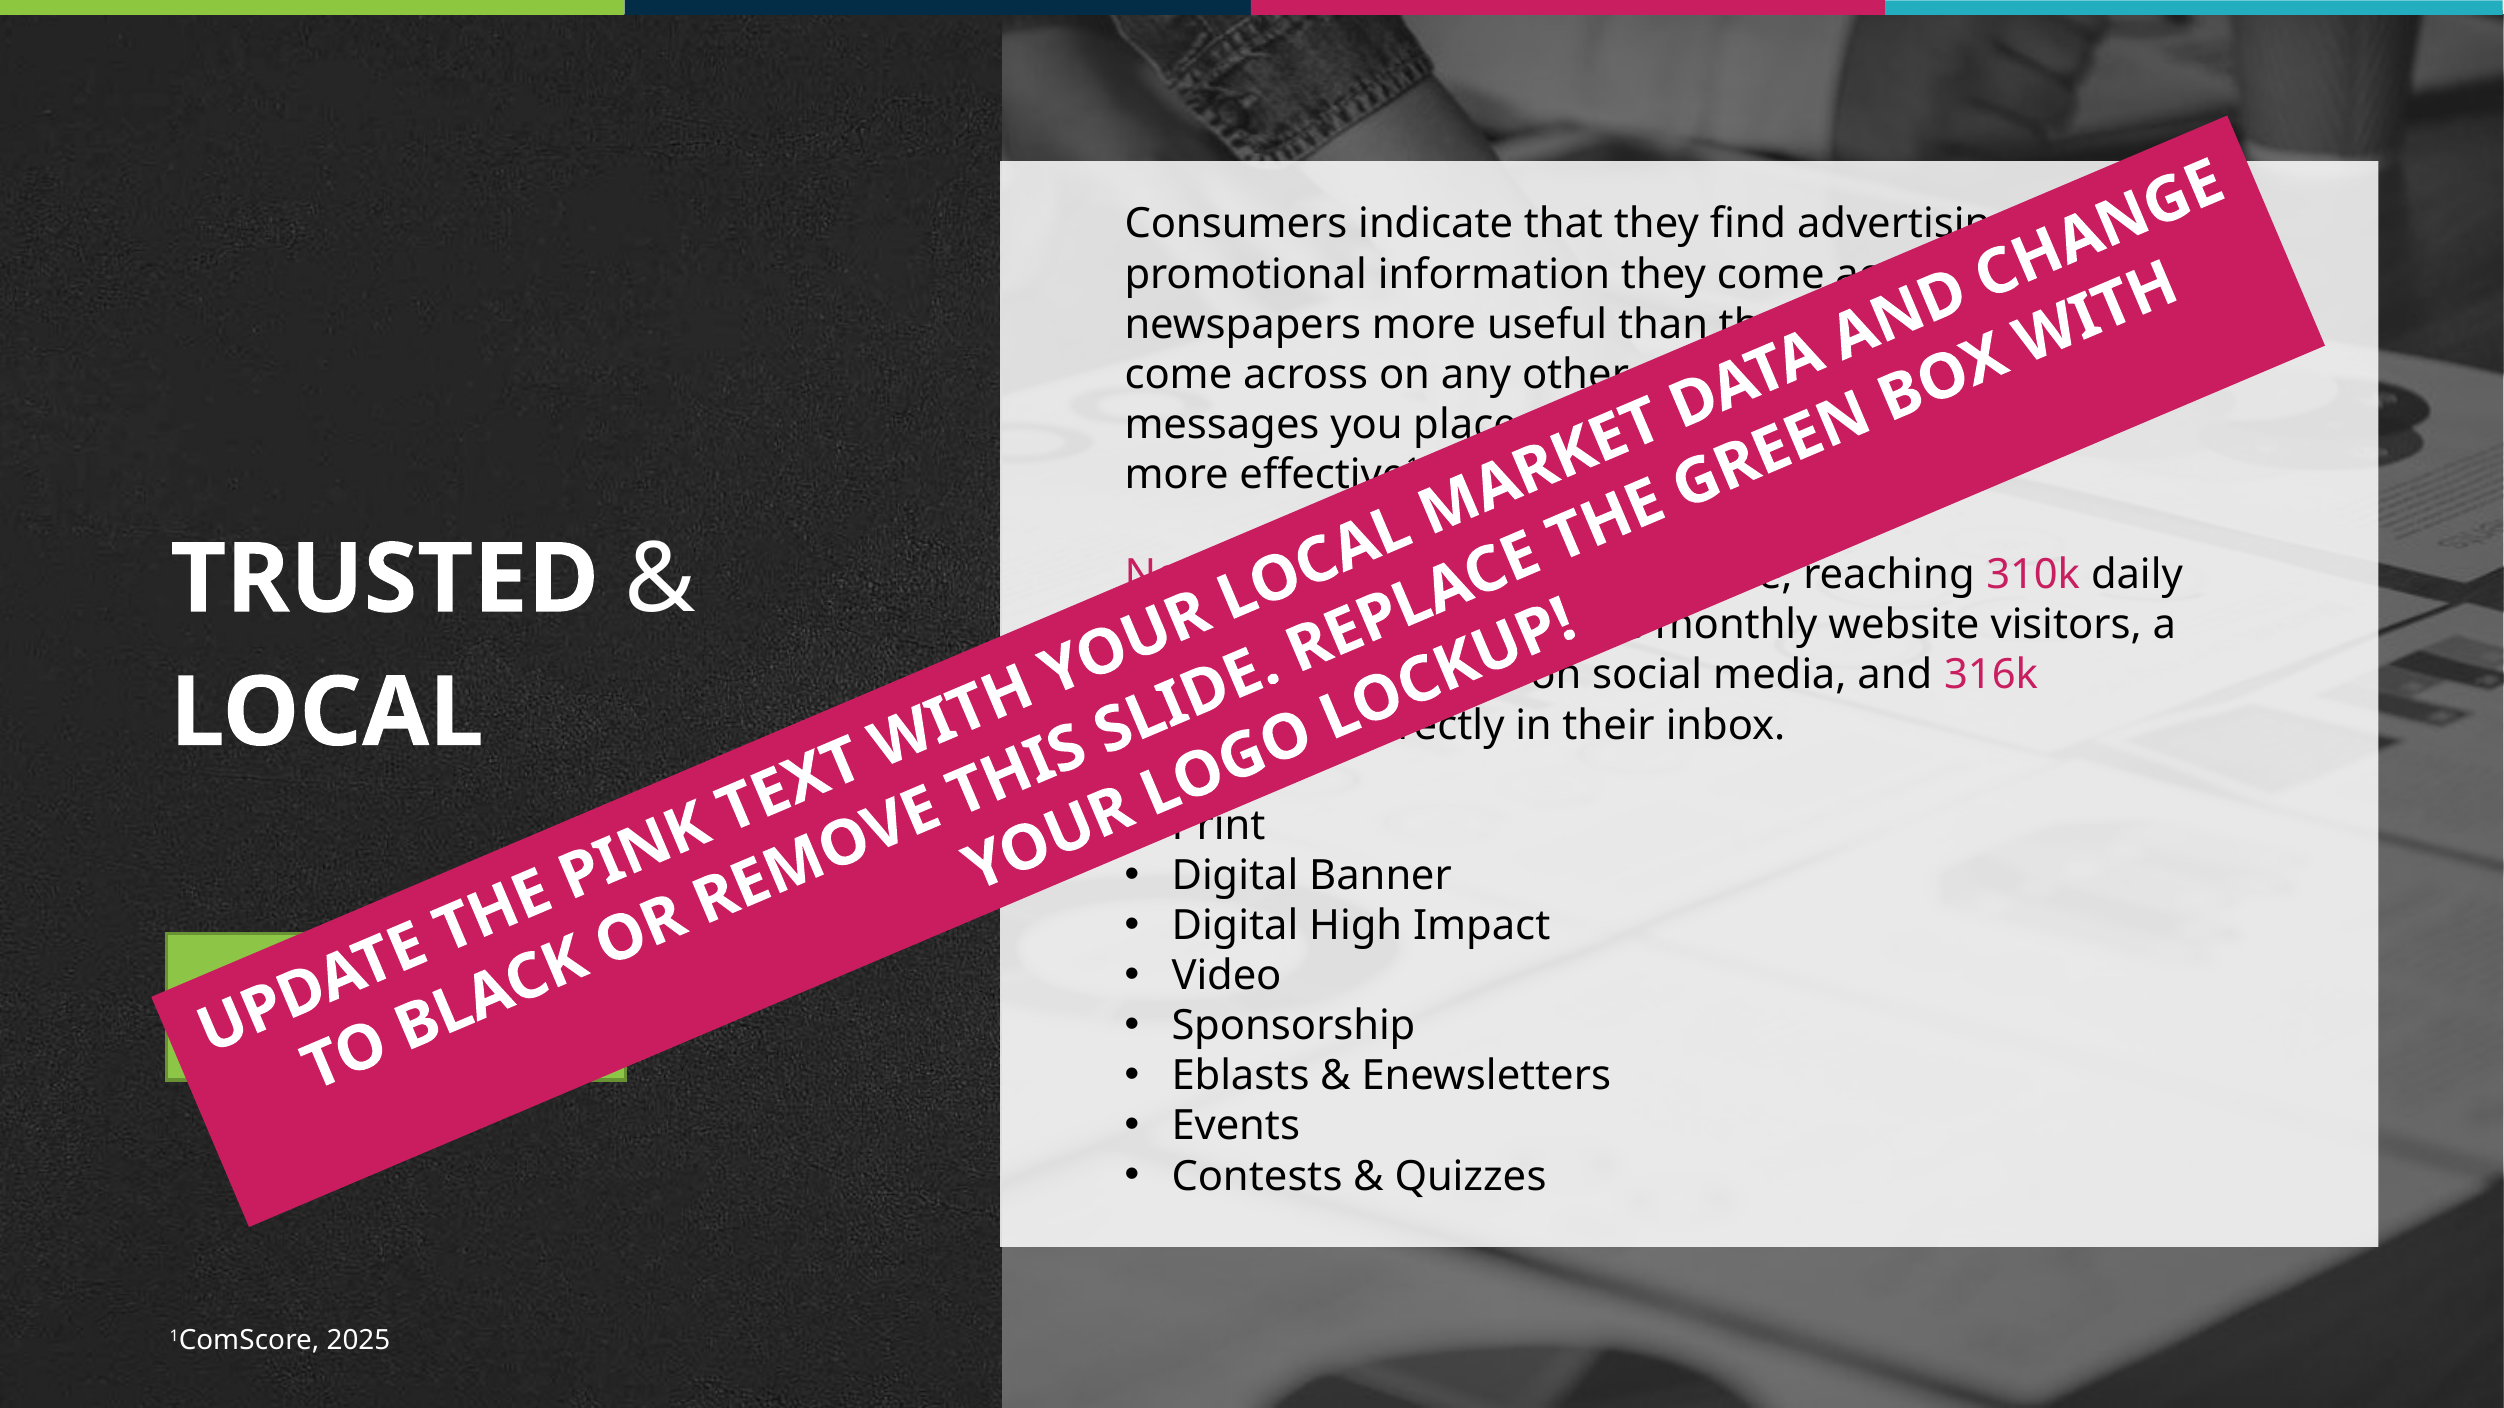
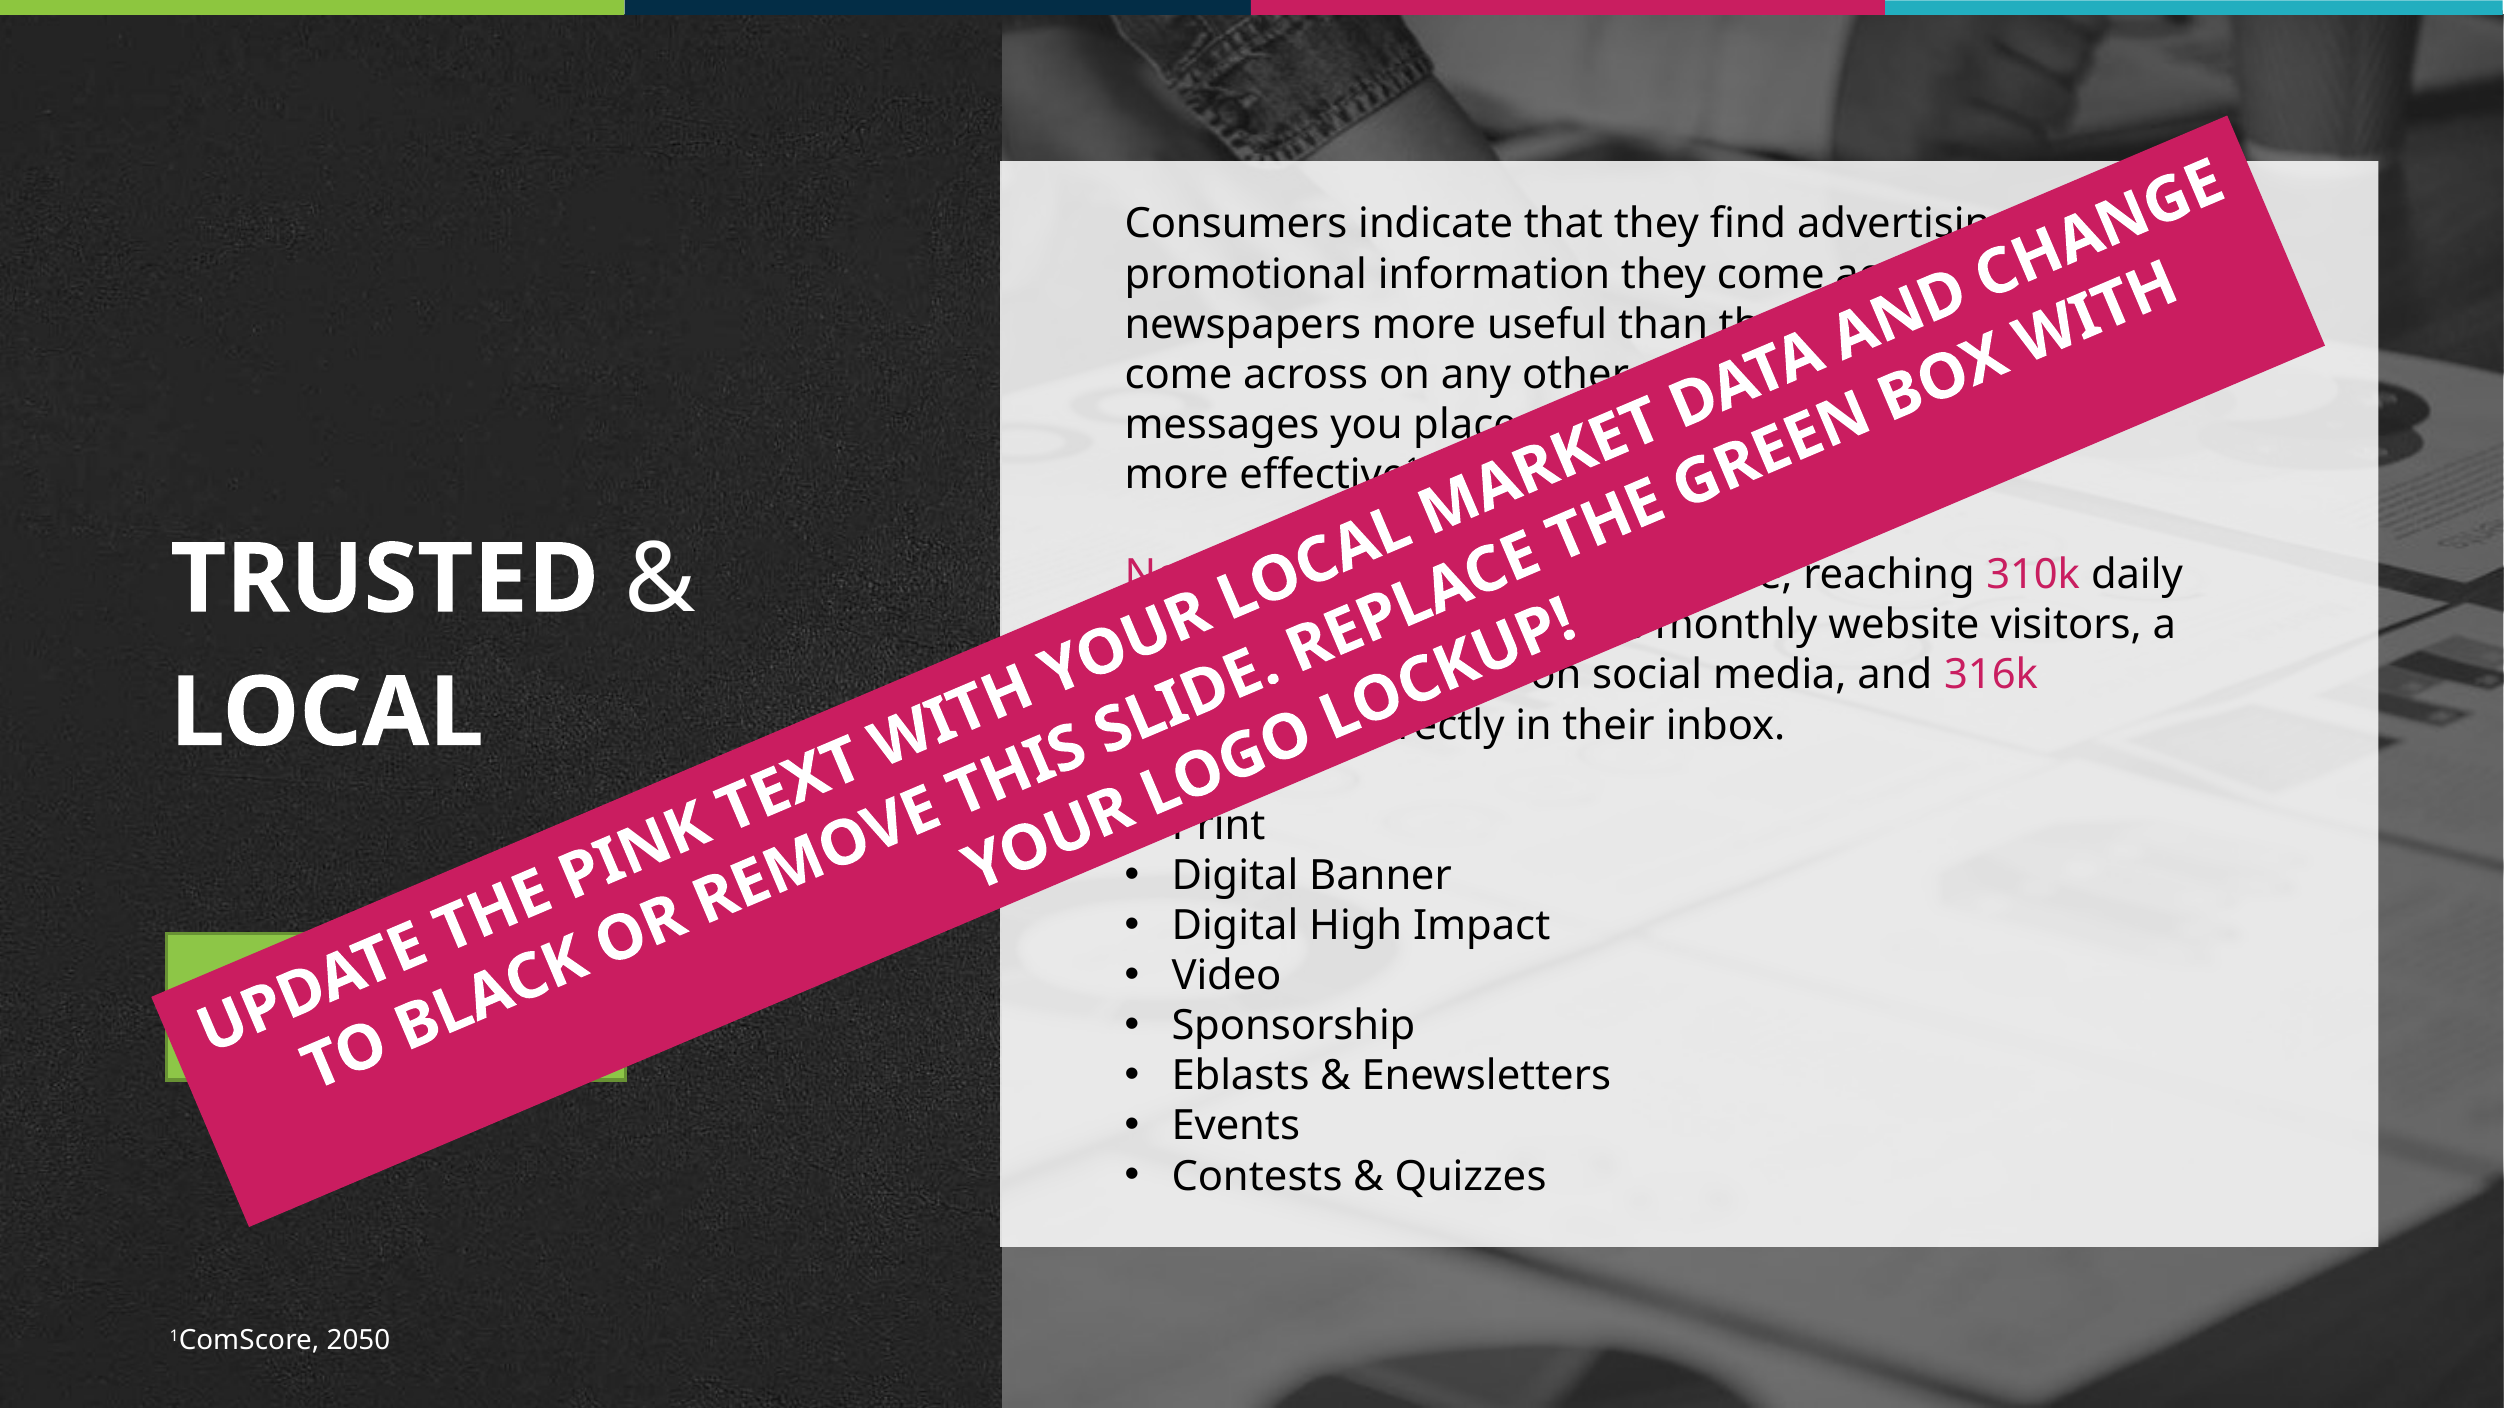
2025: 2025 -> 2050 (358, 1341)
